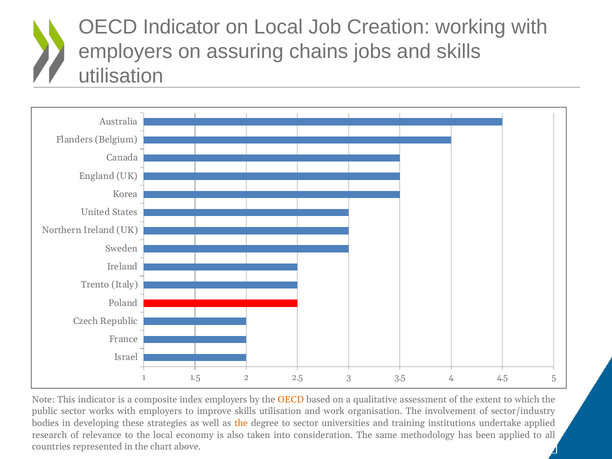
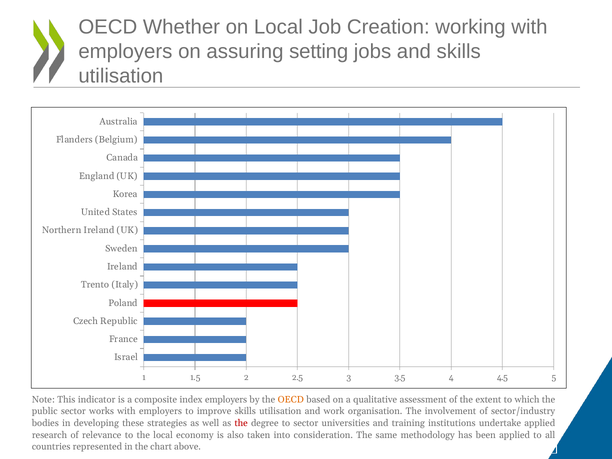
OECD Indicator: Indicator -> Whether (181, 27)
chains: chains -> setting (319, 52)
the colour: orange -> red (241, 423)
